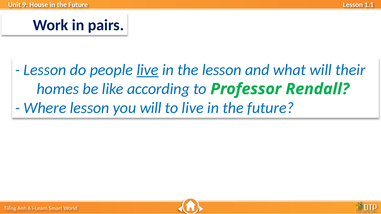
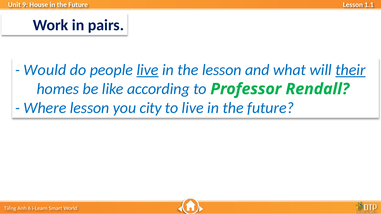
Lesson: Lesson -> Would (45, 70)
their underline: none -> present (350, 70)
you will: will -> city (151, 108)
